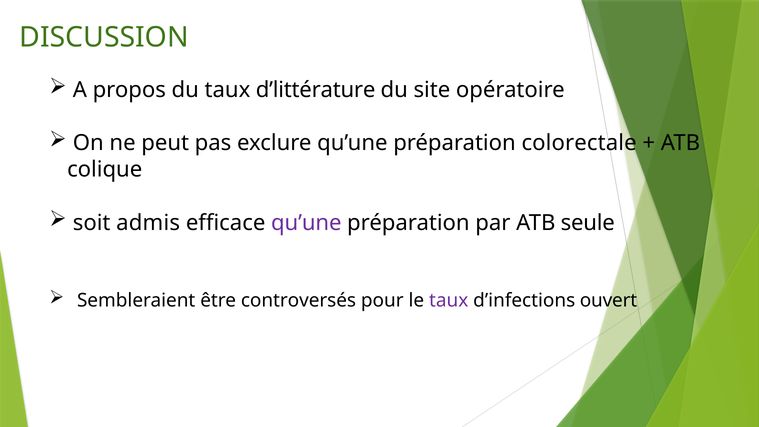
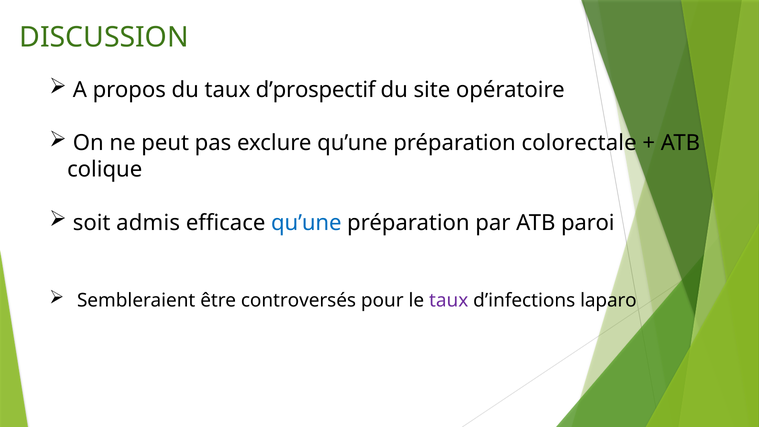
d’littérature: d’littérature -> d’prospectif (316, 90)
qu’une colour: purple -> blue (306, 223)
seule: seule -> paroi (588, 223)
ouvert: ouvert -> laparo (608, 300)
